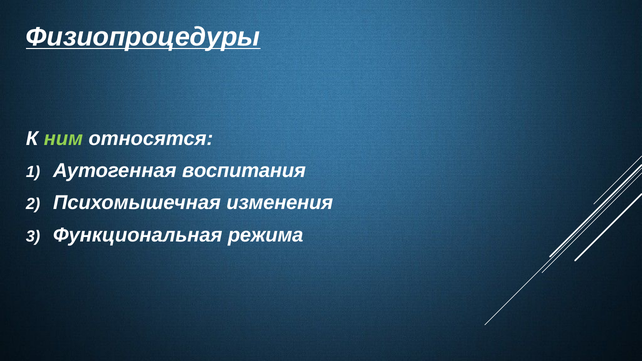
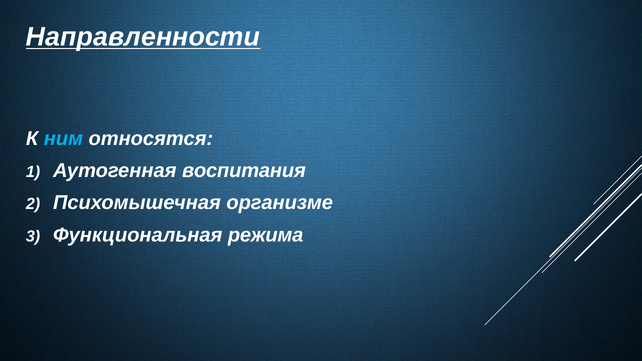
Физиопроцедуры: Физиопроцедуры -> Направленности (143, 37)
ним colour: light green -> light blue (63, 139)
изменения: изменения -> организме (280, 203)
